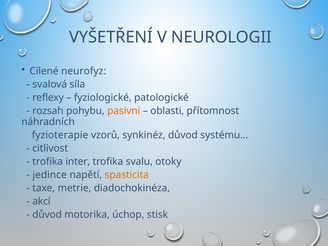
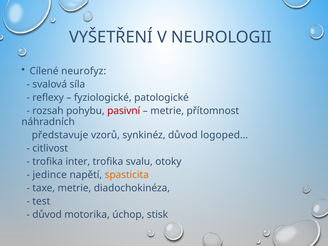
pasivní colour: orange -> red (124, 111)
oblasti: oblasti -> metrie (167, 111)
fyzioterapie: fyzioterapie -> představuje (60, 135)
systému…: systému… -> logoped… (224, 135)
akcí: akcí -> test (41, 201)
